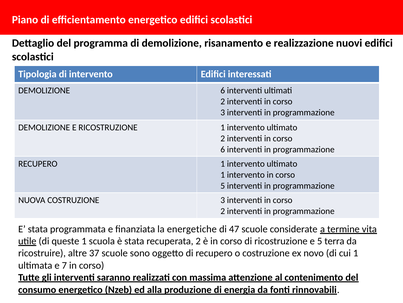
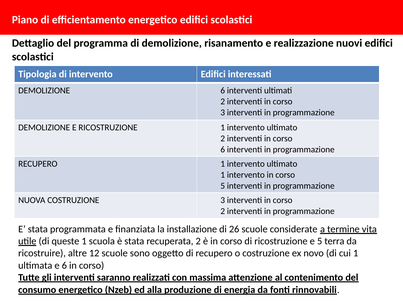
energetiche: energetiche -> installazione (192, 229)
47: 47 -> 26 (234, 229)
37: 37 -> 12 (94, 253)
e 7: 7 -> 6 (64, 265)
